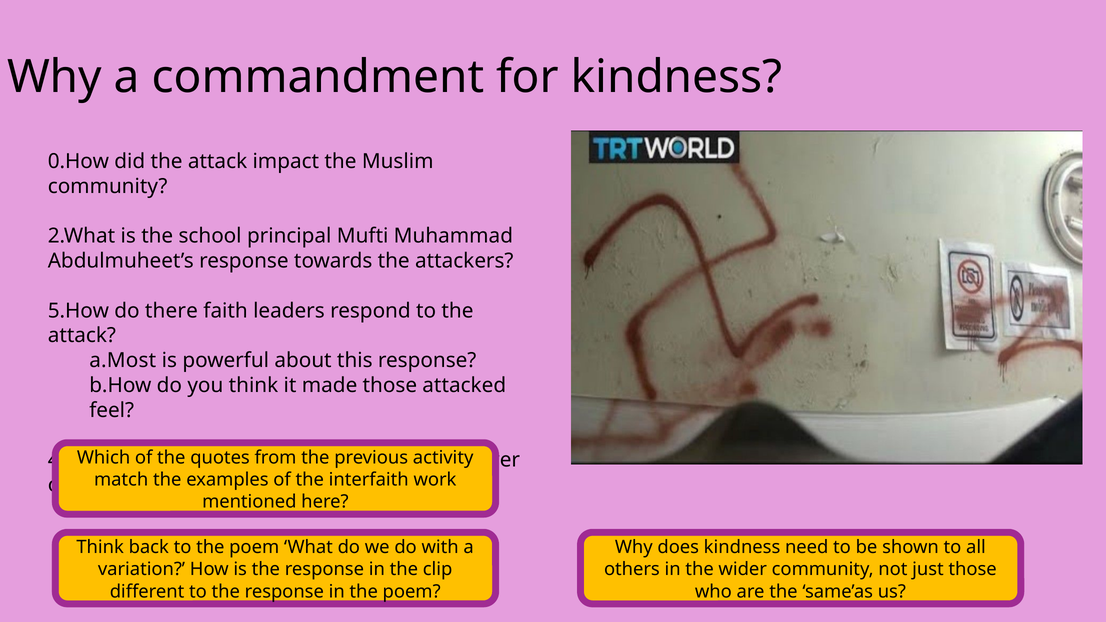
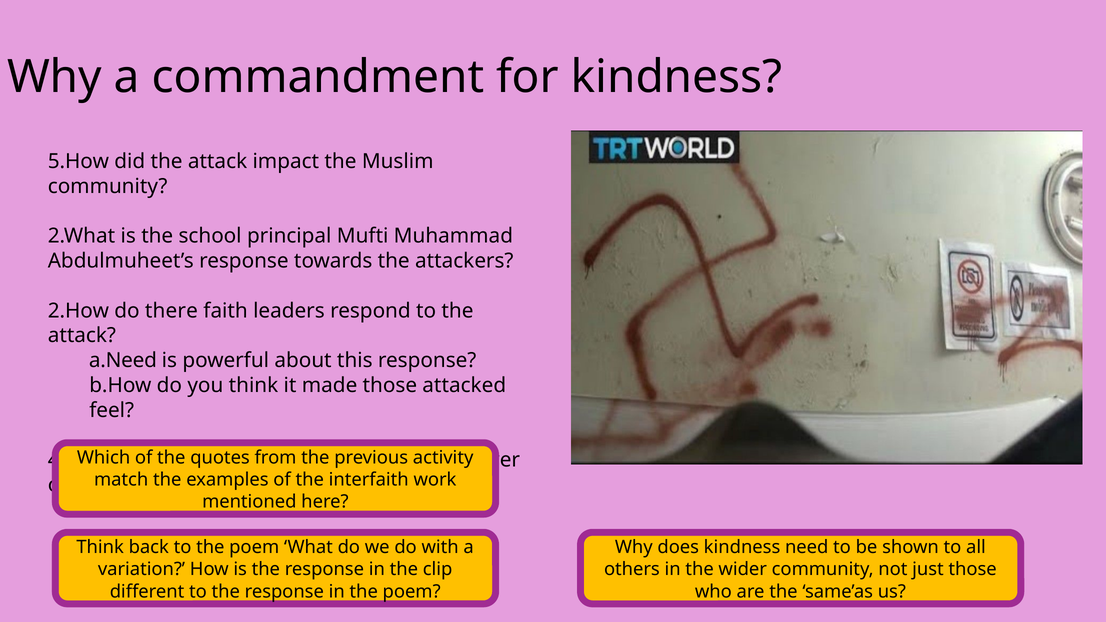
0.How: 0.How -> 5.How (78, 161)
5.How: 5.How -> 2.How (78, 311)
a.Most: a.Most -> a.Need (123, 361)
